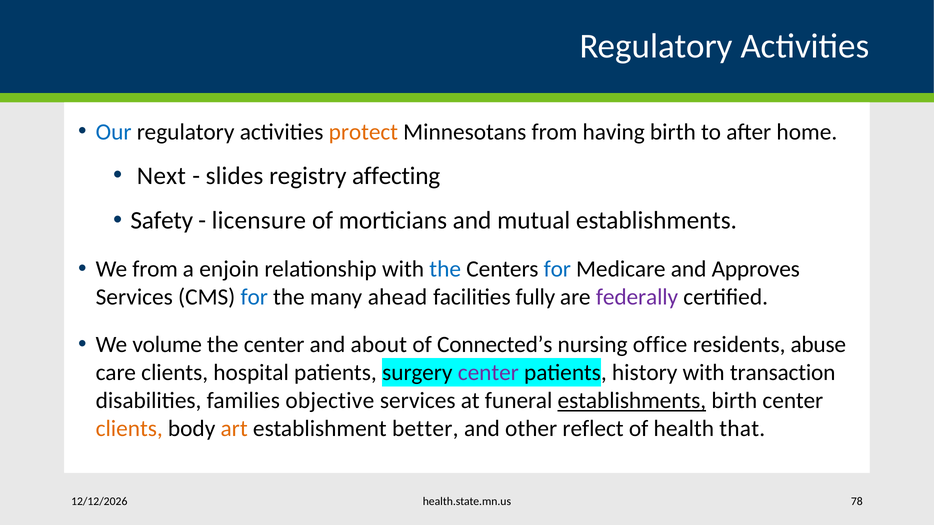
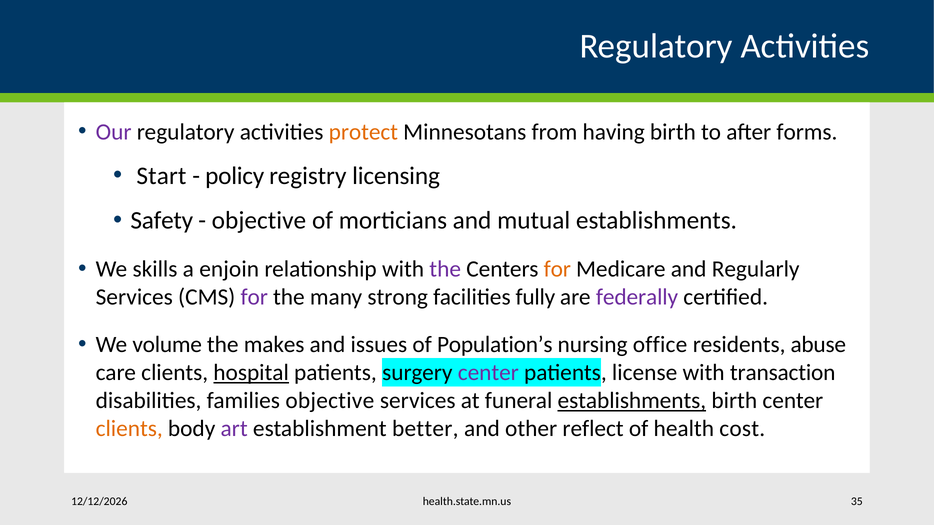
Our colour: blue -> purple (114, 132)
home: home -> forms (807, 132)
Next: Next -> Start (161, 176)
slides: slides -> policy (235, 176)
affecting: affecting -> licensing (396, 176)
licensure: licensure -> objective (259, 221)
We from: from -> skills (155, 269)
the colour: blue -> purple (445, 269)
for colour: blue -> orange (557, 269)
Approves: Approves -> Regularly (756, 269)
for colour: blue -> purple (254, 297)
ahead: ahead -> strong (398, 297)
the center: center -> makes (274, 345)
about: about -> issues (379, 345)
Connected’s: Connected’s -> Population’s (495, 345)
hospital underline: none -> present (251, 373)
history: history -> license (645, 373)
art colour: orange -> purple (234, 429)
that: that -> cost (742, 429)
78: 78 -> 35 (857, 502)
